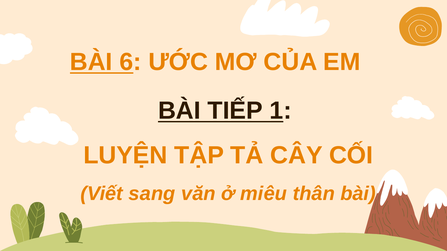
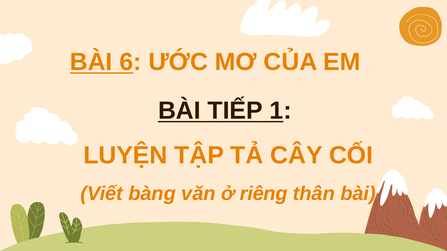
sang: sang -> bàng (152, 194)
miêu: miêu -> riêng (264, 194)
